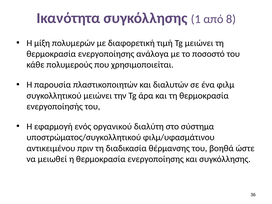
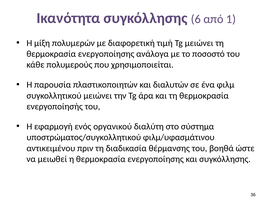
1: 1 -> 6 (196, 19)
8: 8 -> 1 (231, 19)
